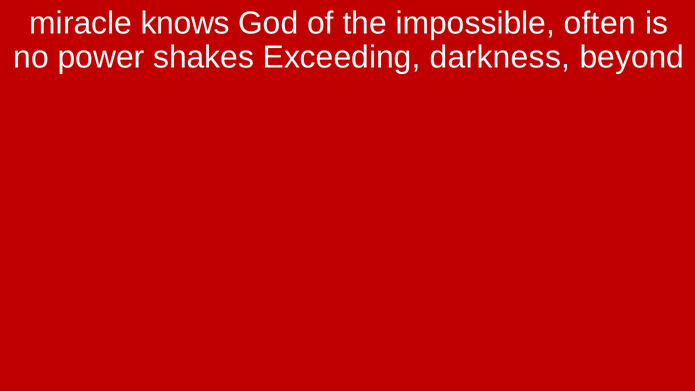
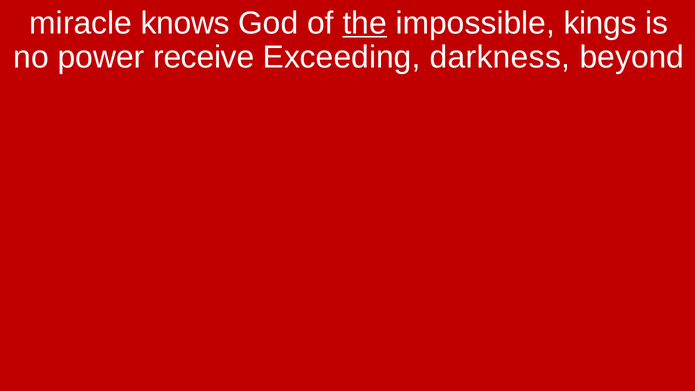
the underline: none -> present (365, 23)
often: often -> kings (600, 23)
shakes: shakes -> receive (204, 57)
